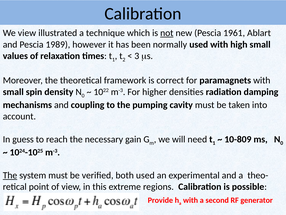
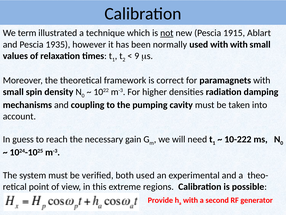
We view: view -> term (27, 33)
1961: 1961 -> 1915 (234, 33)
1989: 1989 -> 1935 (58, 44)
with high: high -> with (239, 44)
3: 3 -> 9 (137, 56)
10-809: 10-809 -> 10-222 (238, 139)
The underline: present -> none (10, 175)
